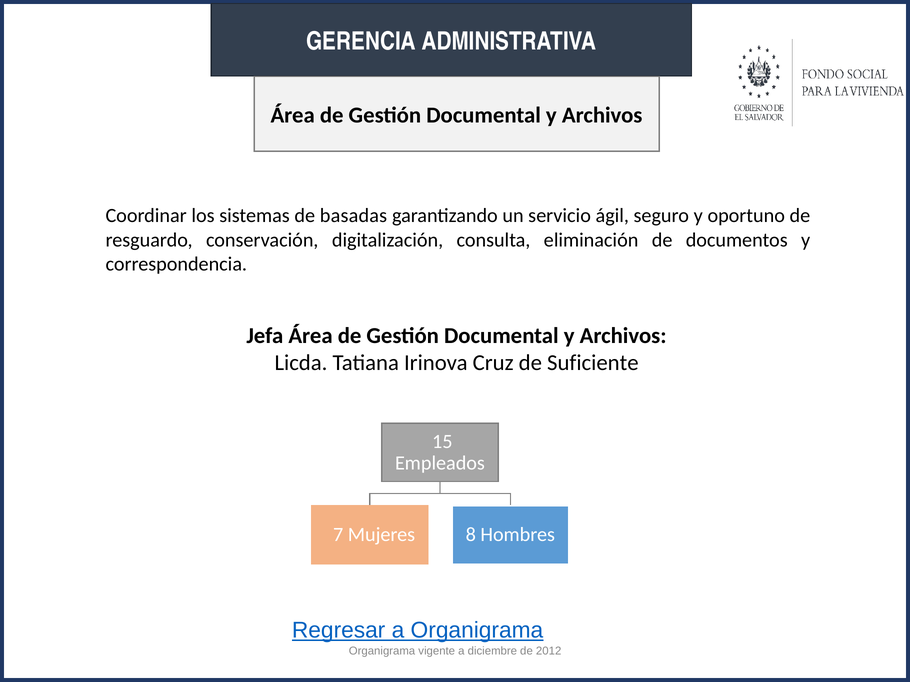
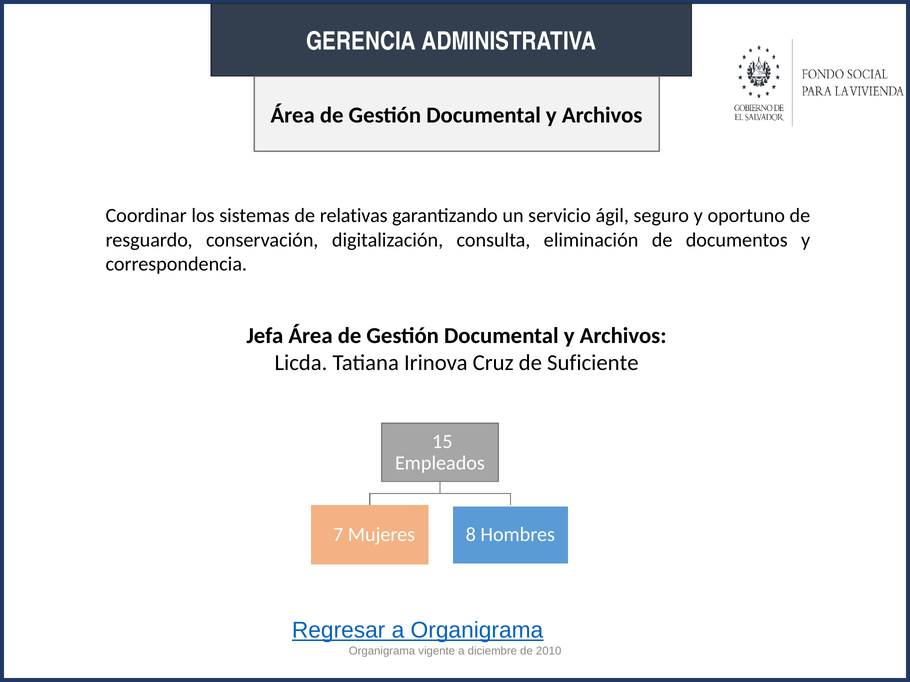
basadas: basadas -> relativas (354, 216)
2012: 2012 -> 2010 (549, 652)
